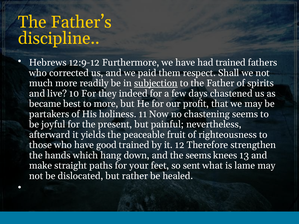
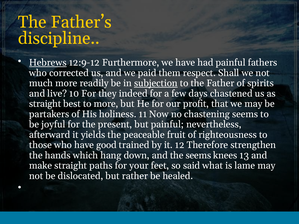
Hebrews underline: none -> present (48, 63)
had trained: trained -> painful (231, 63)
became: became -> straight (45, 104)
sent: sent -> said (192, 166)
